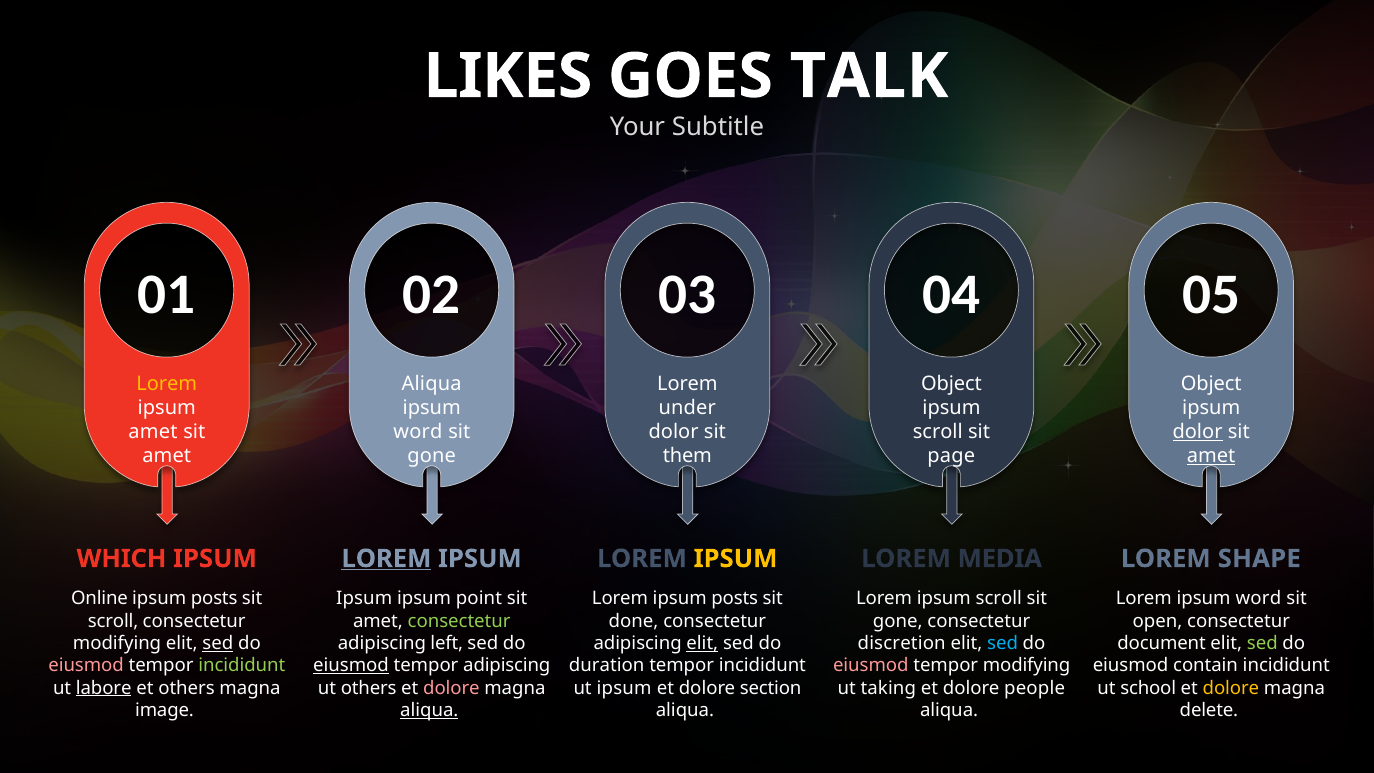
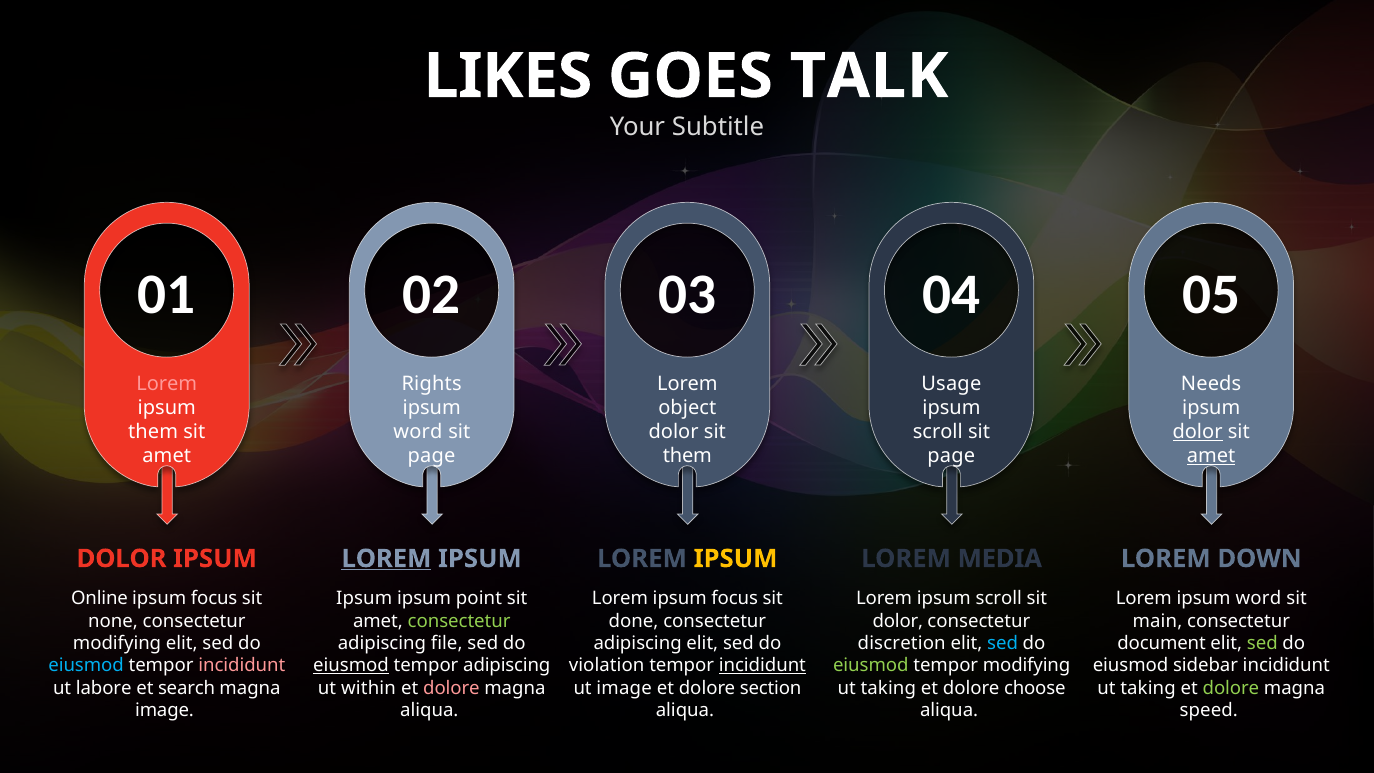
Lorem colour: yellow -> pink (167, 384)
Aliqua: Aliqua -> Rights (432, 384)
Object: Object -> Usage (951, 384)
Object: Object -> Needs (1211, 384)
under: under -> object (687, 408)
amet: amet -> them (153, 432)
gone: gone -> page (432, 456)
WHICH: WHICH -> DOLOR (122, 559)
SHAPE: SHAPE -> DOWN (1260, 559)
posts: posts -> focus (214, 598)
Lorem ipsum posts: posts -> focus (735, 598)
scroll: scroll -> none (113, 621)
gone: gone -> dolor (898, 621)
open: open -> main (1157, 621)
sed underline: present -> none (218, 643)
left: left -> file (447, 643)
elit underline: present -> none (702, 643)
eiusmod colour: pink -> light blue (86, 665)
incididunt colour: light green -> pink (242, 665)
duration: duration -> violation (607, 665)
incididunt underline: none -> present (762, 665)
eiusmod colour: pink -> light green (871, 665)
contain: contain -> sidebar (1206, 665)
labore underline: present -> none (104, 688)
et others: others -> search (187, 688)
ut others: others -> within (369, 688)
ut ipsum: ipsum -> image (624, 688)
people: people -> choose (1035, 688)
school: school -> taking (1148, 688)
dolore colour: yellow -> light green (1231, 688)
aliqua underline: present -> none (429, 710)
delete: delete -> speed (1209, 710)
